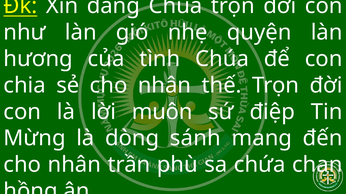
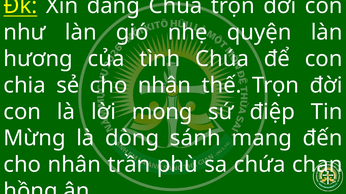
muôn: muôn -> mong (162, 112)
